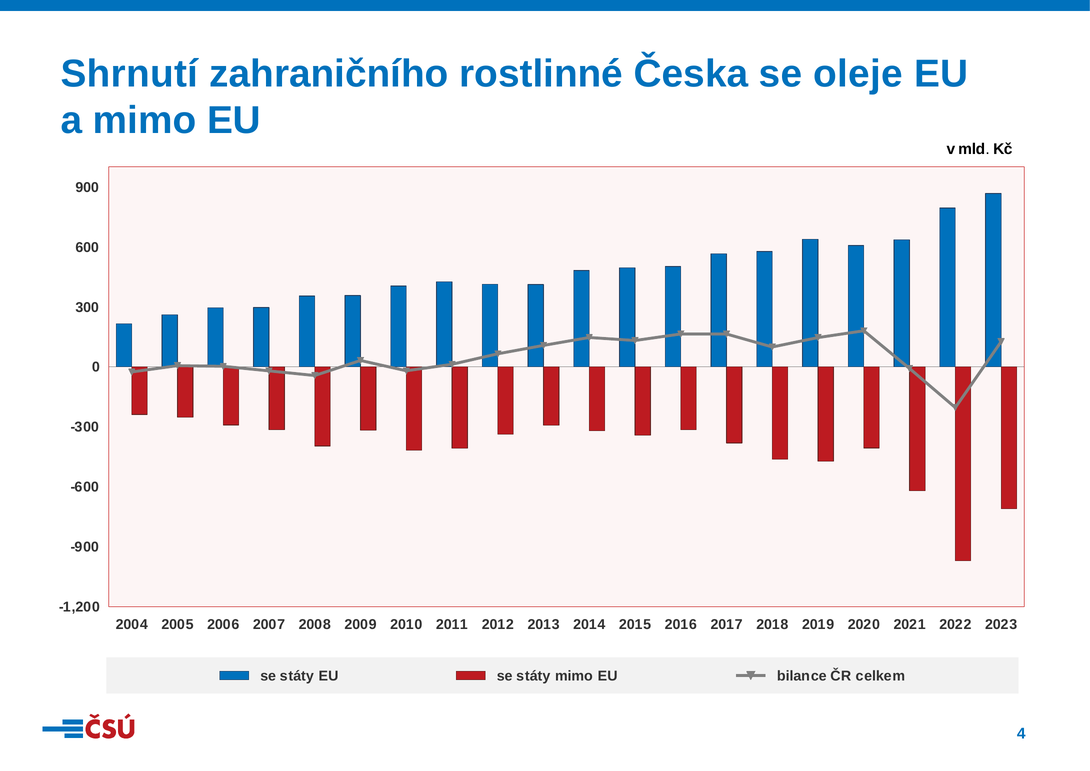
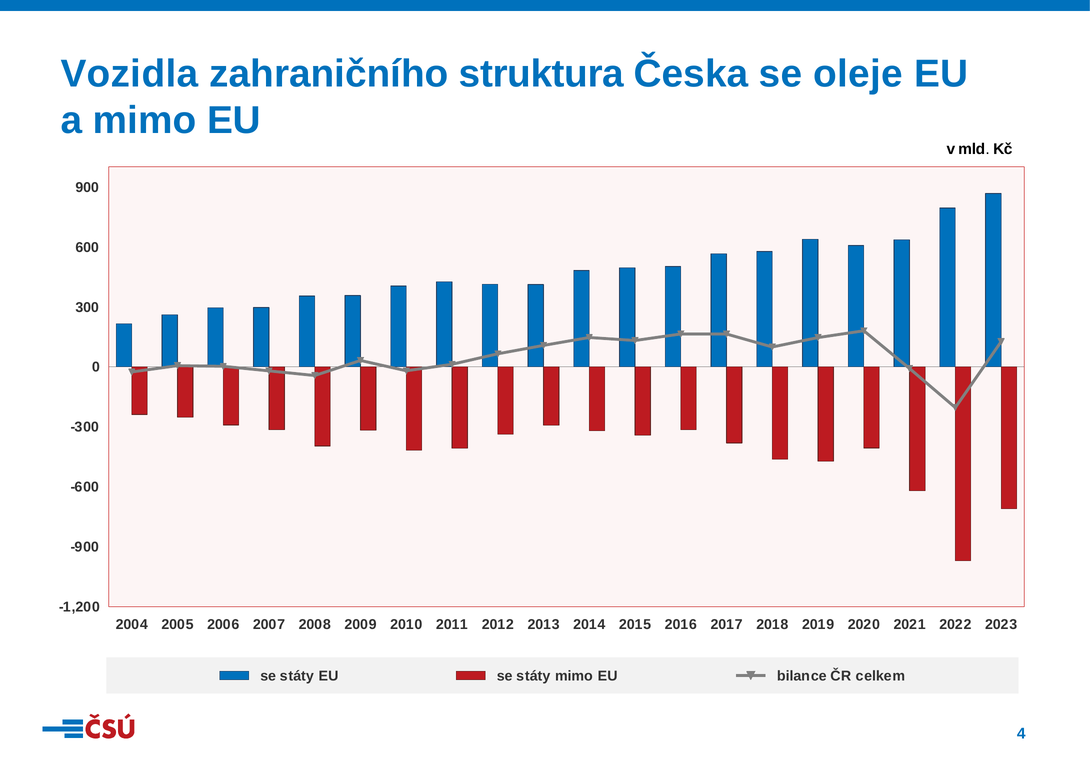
Shrnutí: Shrnutí -> Vozidla (129, 74)
rostlinné: rostlinné -> struktura (541, 74)
